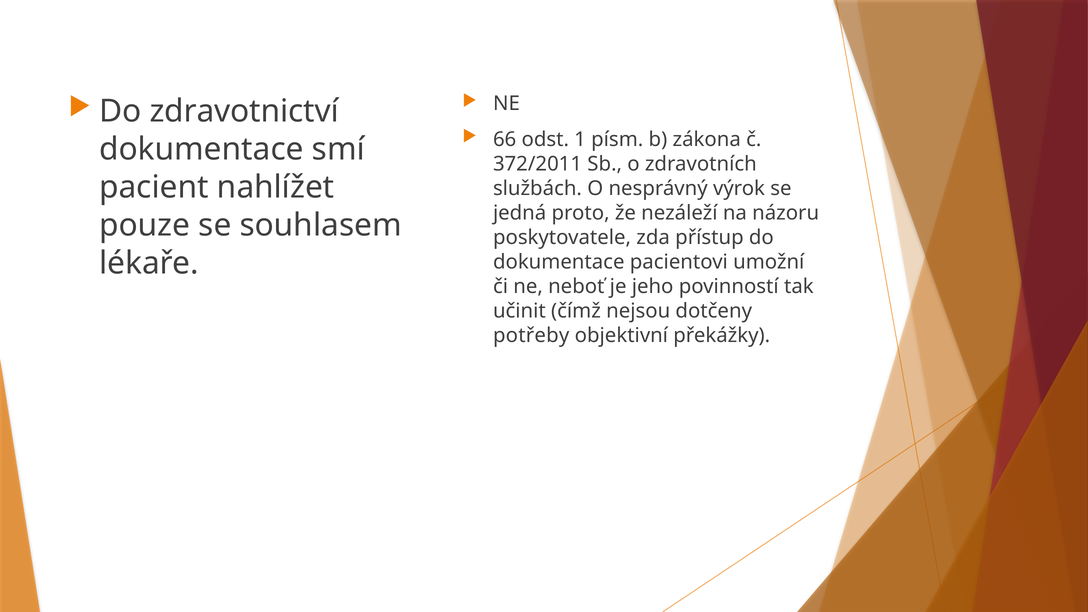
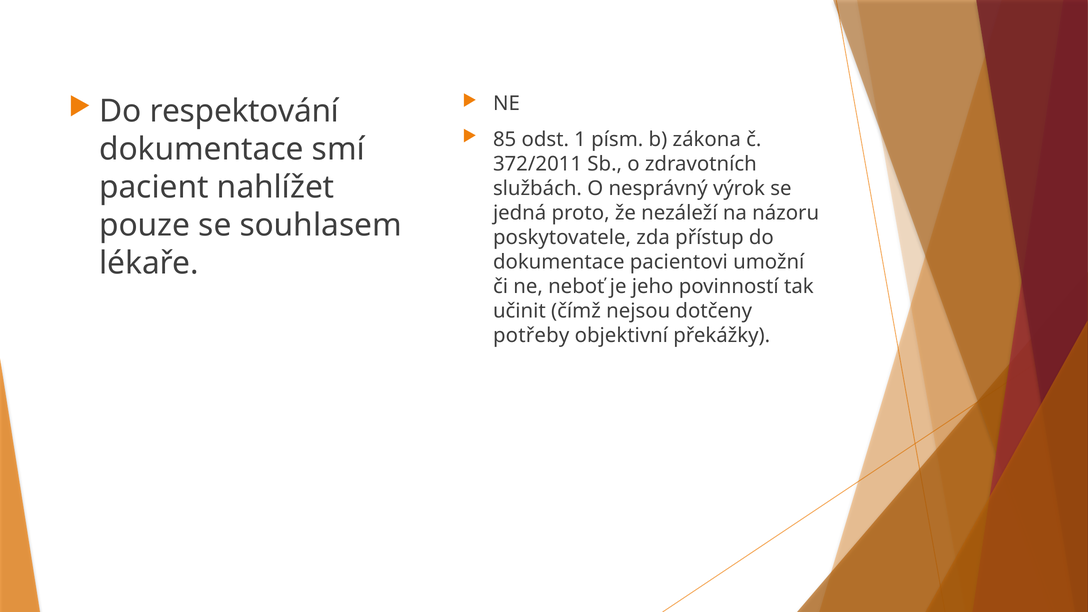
zdravotnictví: zdravotnictví -> respektování (244, 111)
66: 66 -> 85 (505, 139)
